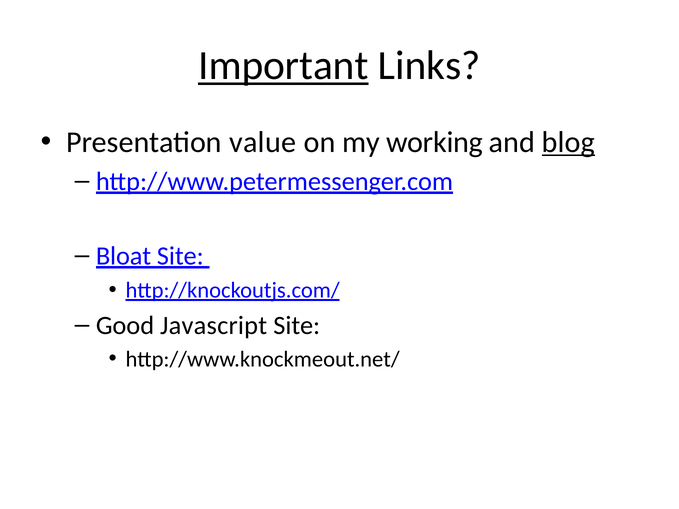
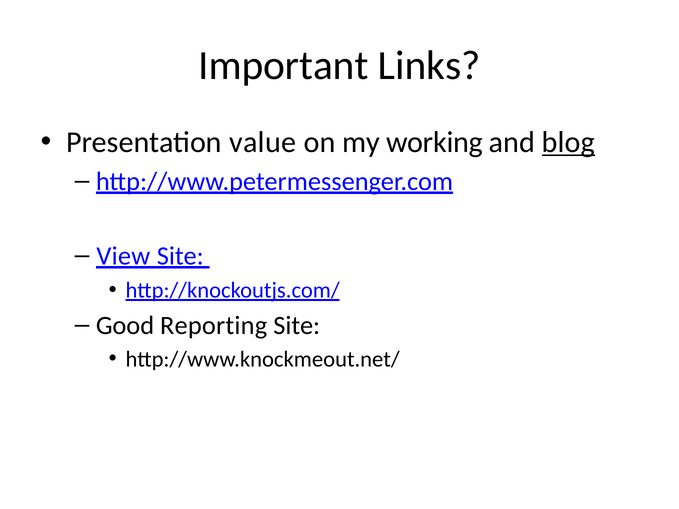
Important underline: present -> none (283, 66)
Bloat: Bloat -> View (123, 256)
Javascript: Javascript -> Reporting (214, 326)
